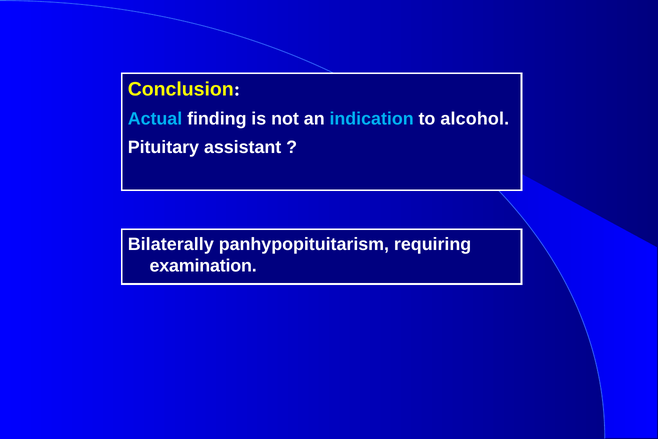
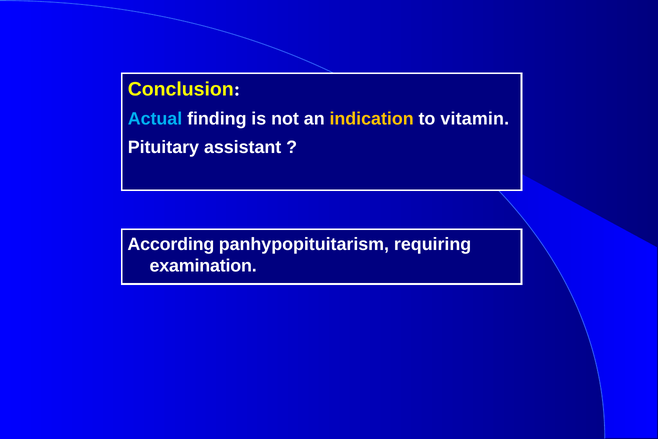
indication colour: light blue -> yellow (372, 119)
alcohol: alcohol -> vitamin (475, 119)
Bilaterally: Bilaterally -> According (171, 244)
